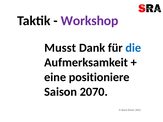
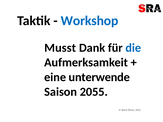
Workshop colour: purple -> blue (90, 21)
positioniere: positioniere -> unterwende (99, 77)
2070: 2070 -> 2055 (94, 92)
